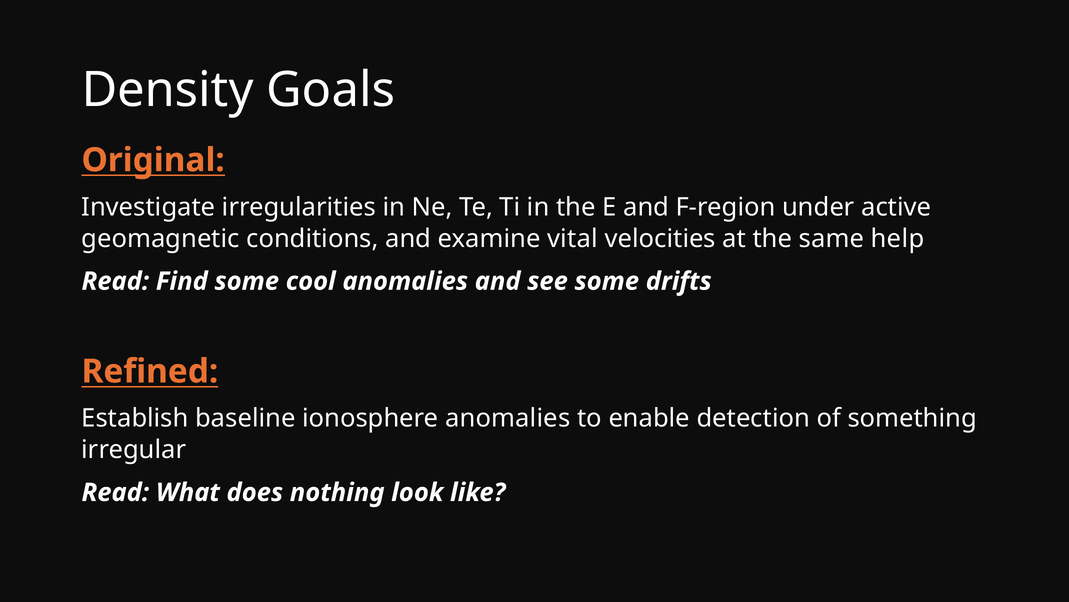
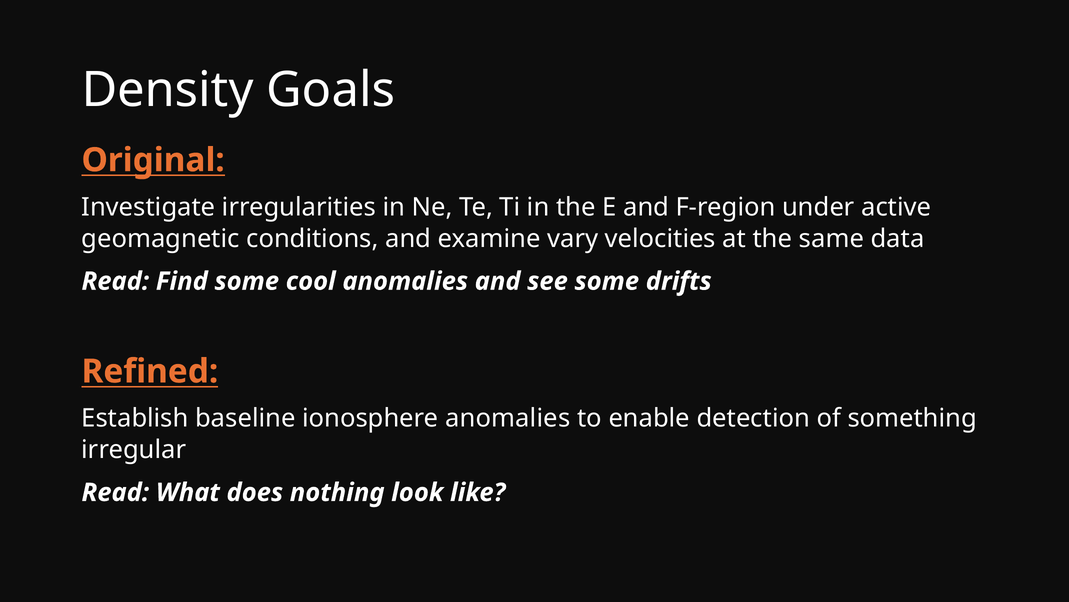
vital: vital -> vary (573, 238)
help: help -> data (898, 238)
